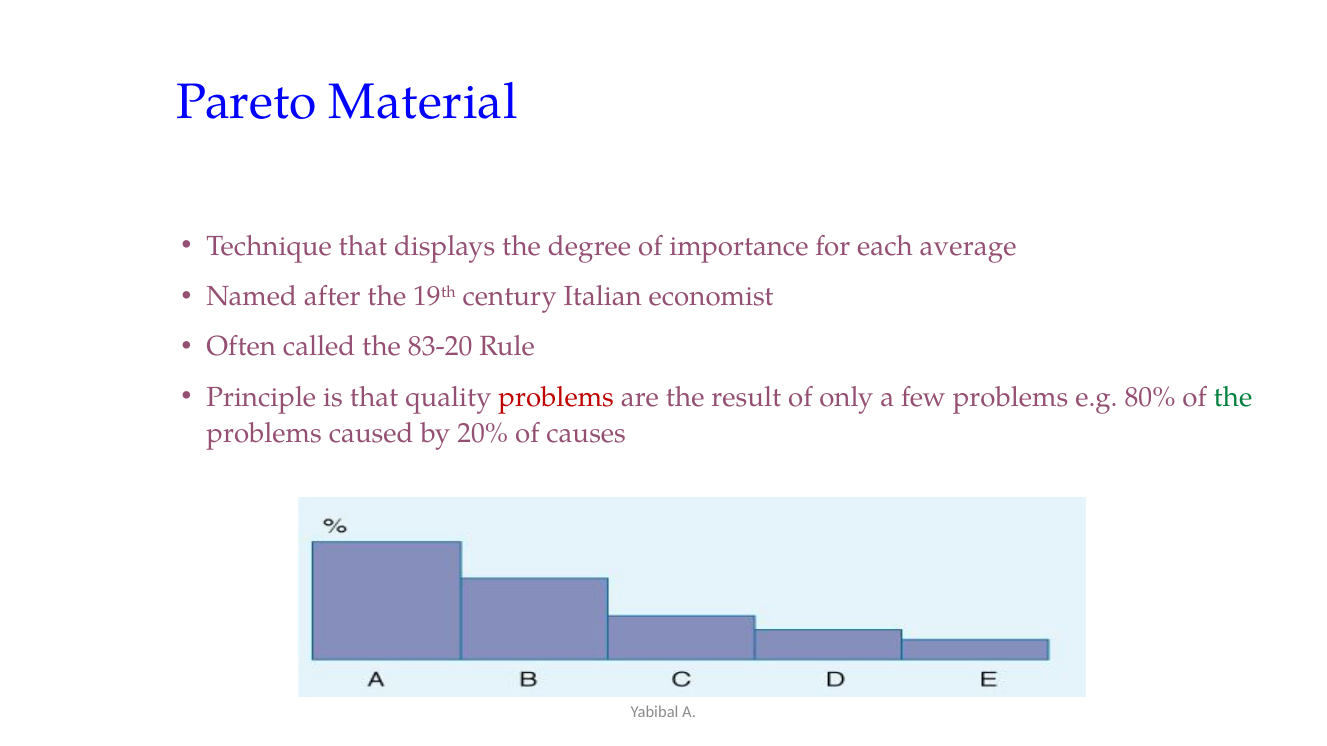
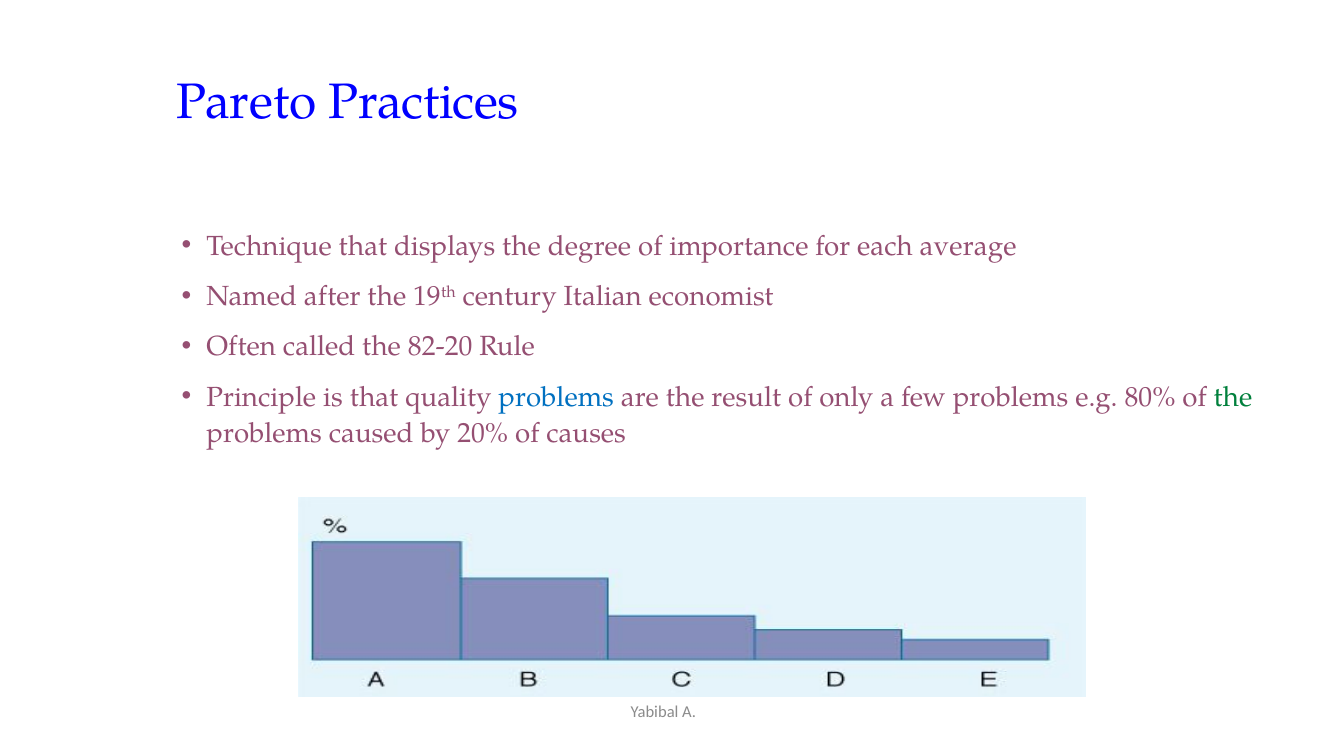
Material: Material -> Practices (424, 103)
83-20: 83-20 -> 82-20 (440, 347)
problems colour: red -> blue (556, 397)
